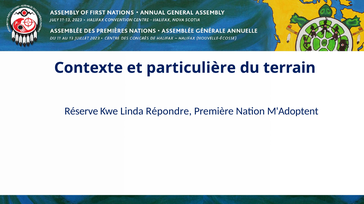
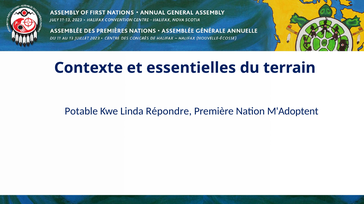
particulière: particulière -> essentielles (191, 68)
Réserve: Réserve -> Potable (81, 112)
